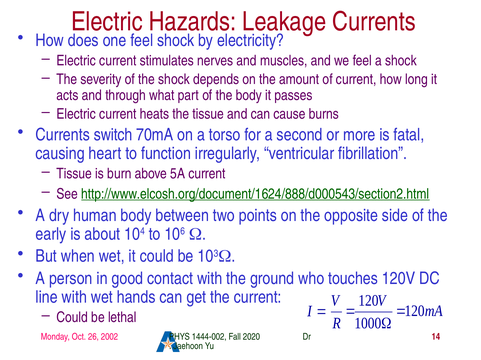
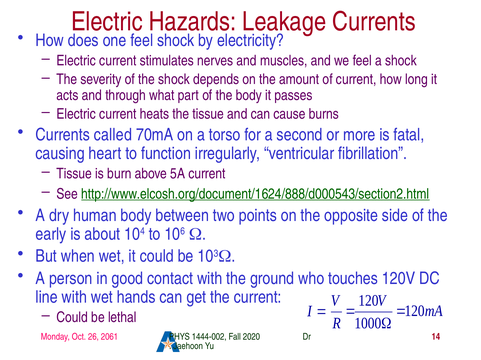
switch: switch -> called (113, 135)
2002: 2002 -> 2061 (109, 337)
